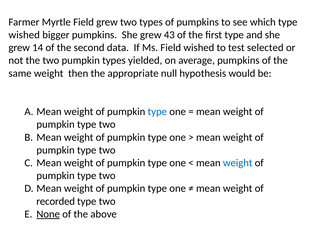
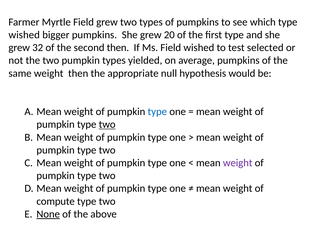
43: 43 -> 20 (169, 35)
14: 14 -> 32 (38, 48)
second data: data -> then (118, 48)
two underline: none -> present (107, 124)
weight colour: blue -> purple (238, 163)
recorded: recorded -> compute (56, 201)
